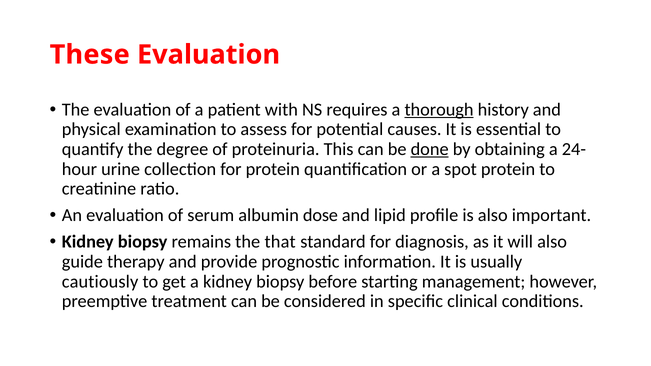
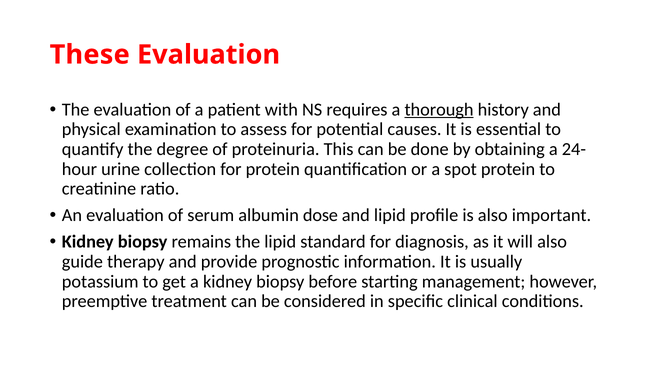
done underline: present -> none (430, 149)
the that: that -> lipid (280, 242)
cautiously: cautiously -> potassium (100, 282)
